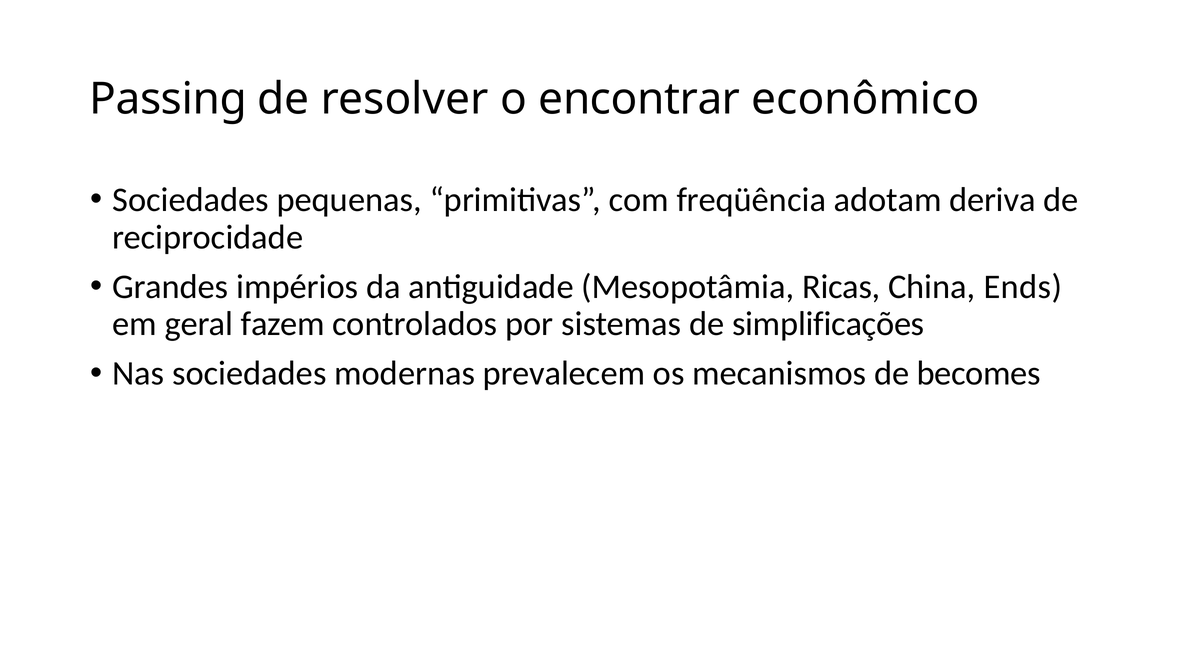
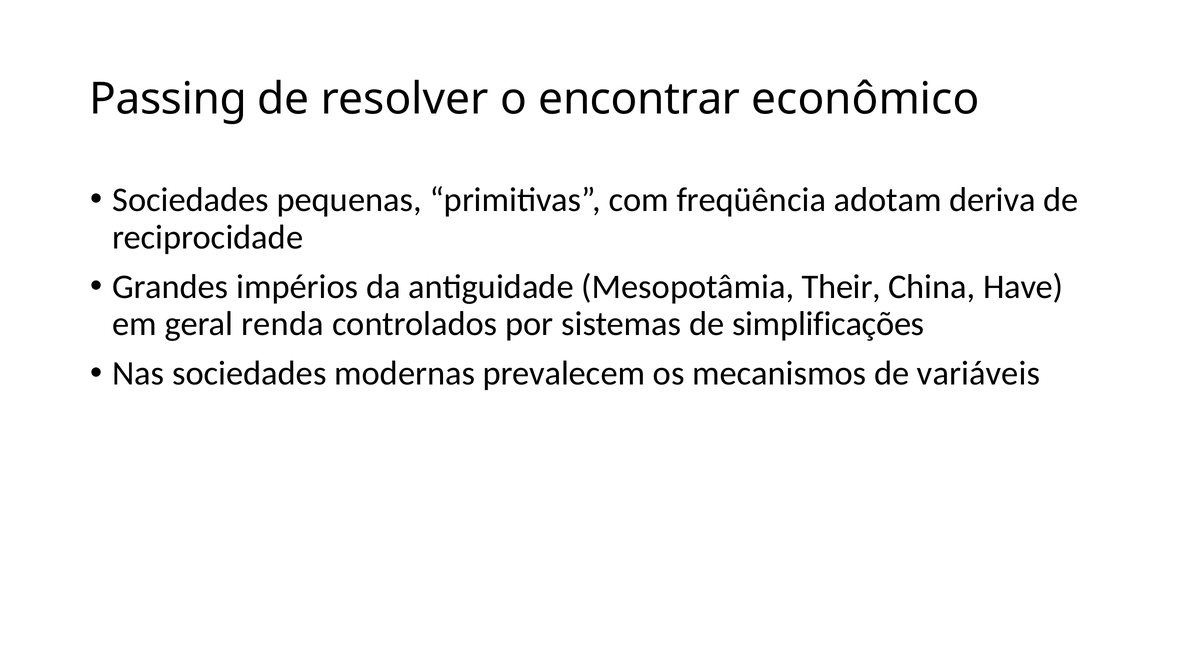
Ricas: Ricas -> Their (841, 287)
Ends: Ends -> Have (1023, 287)
fazem: fazem -> renda (283, 324)
becomes: becomes -> variáveis (979, 373)
